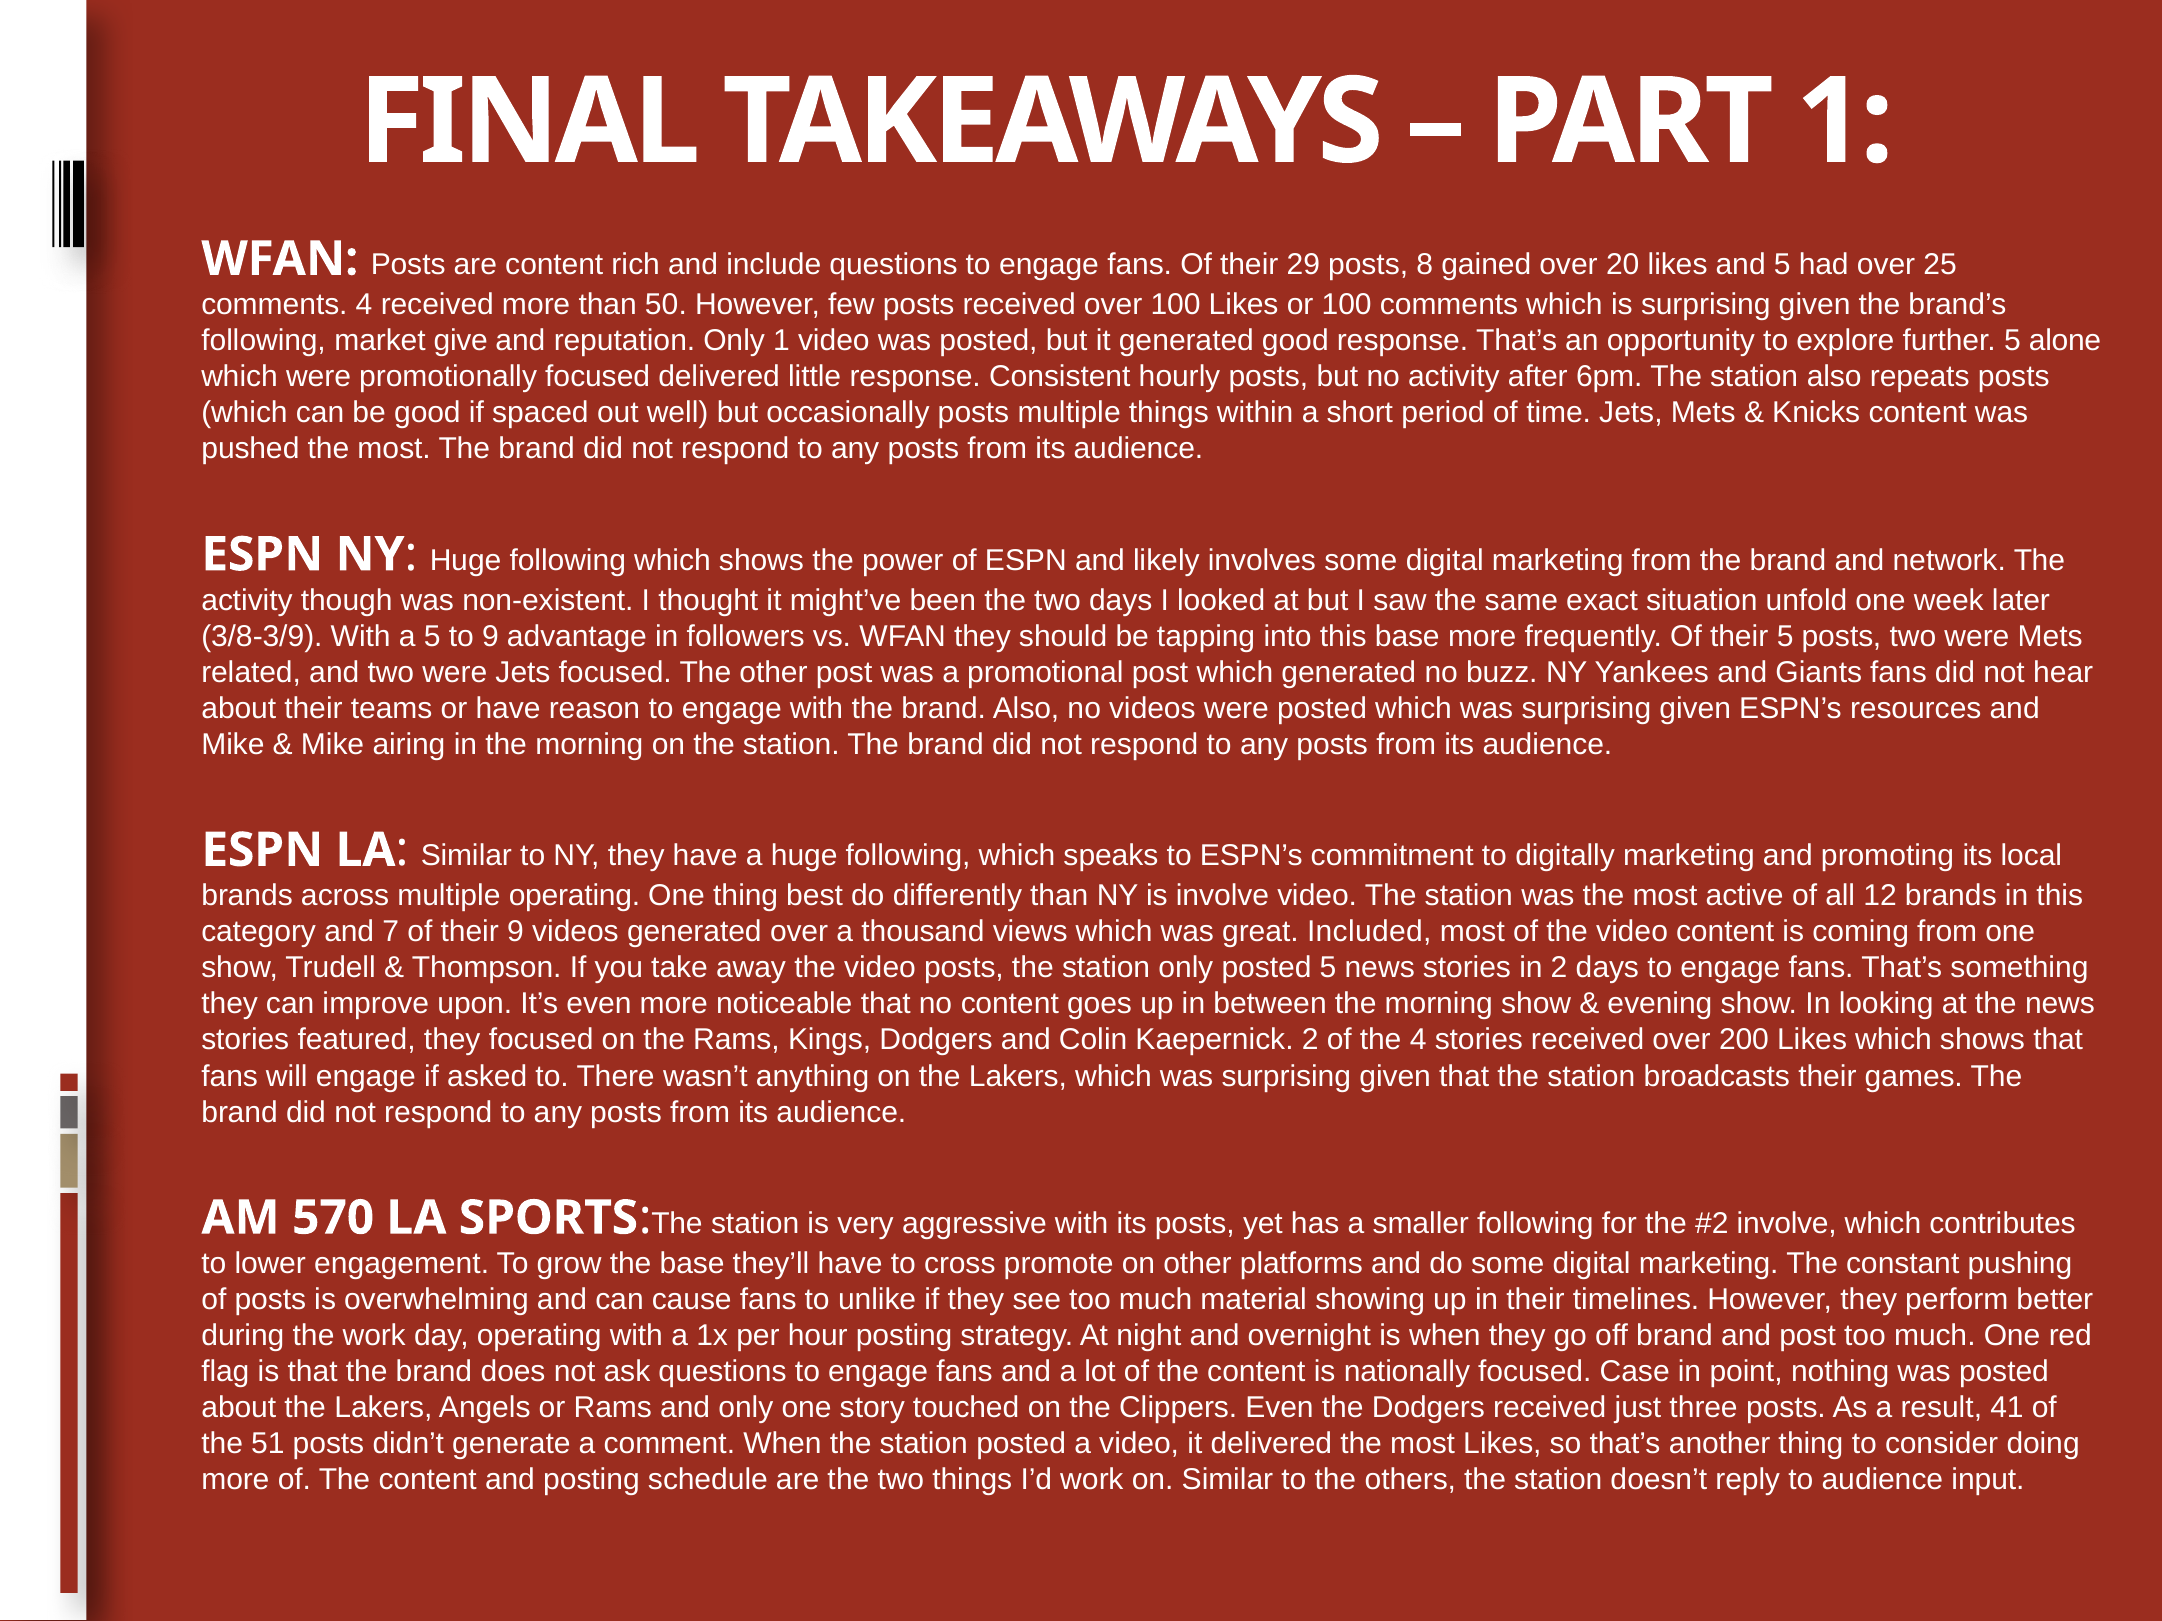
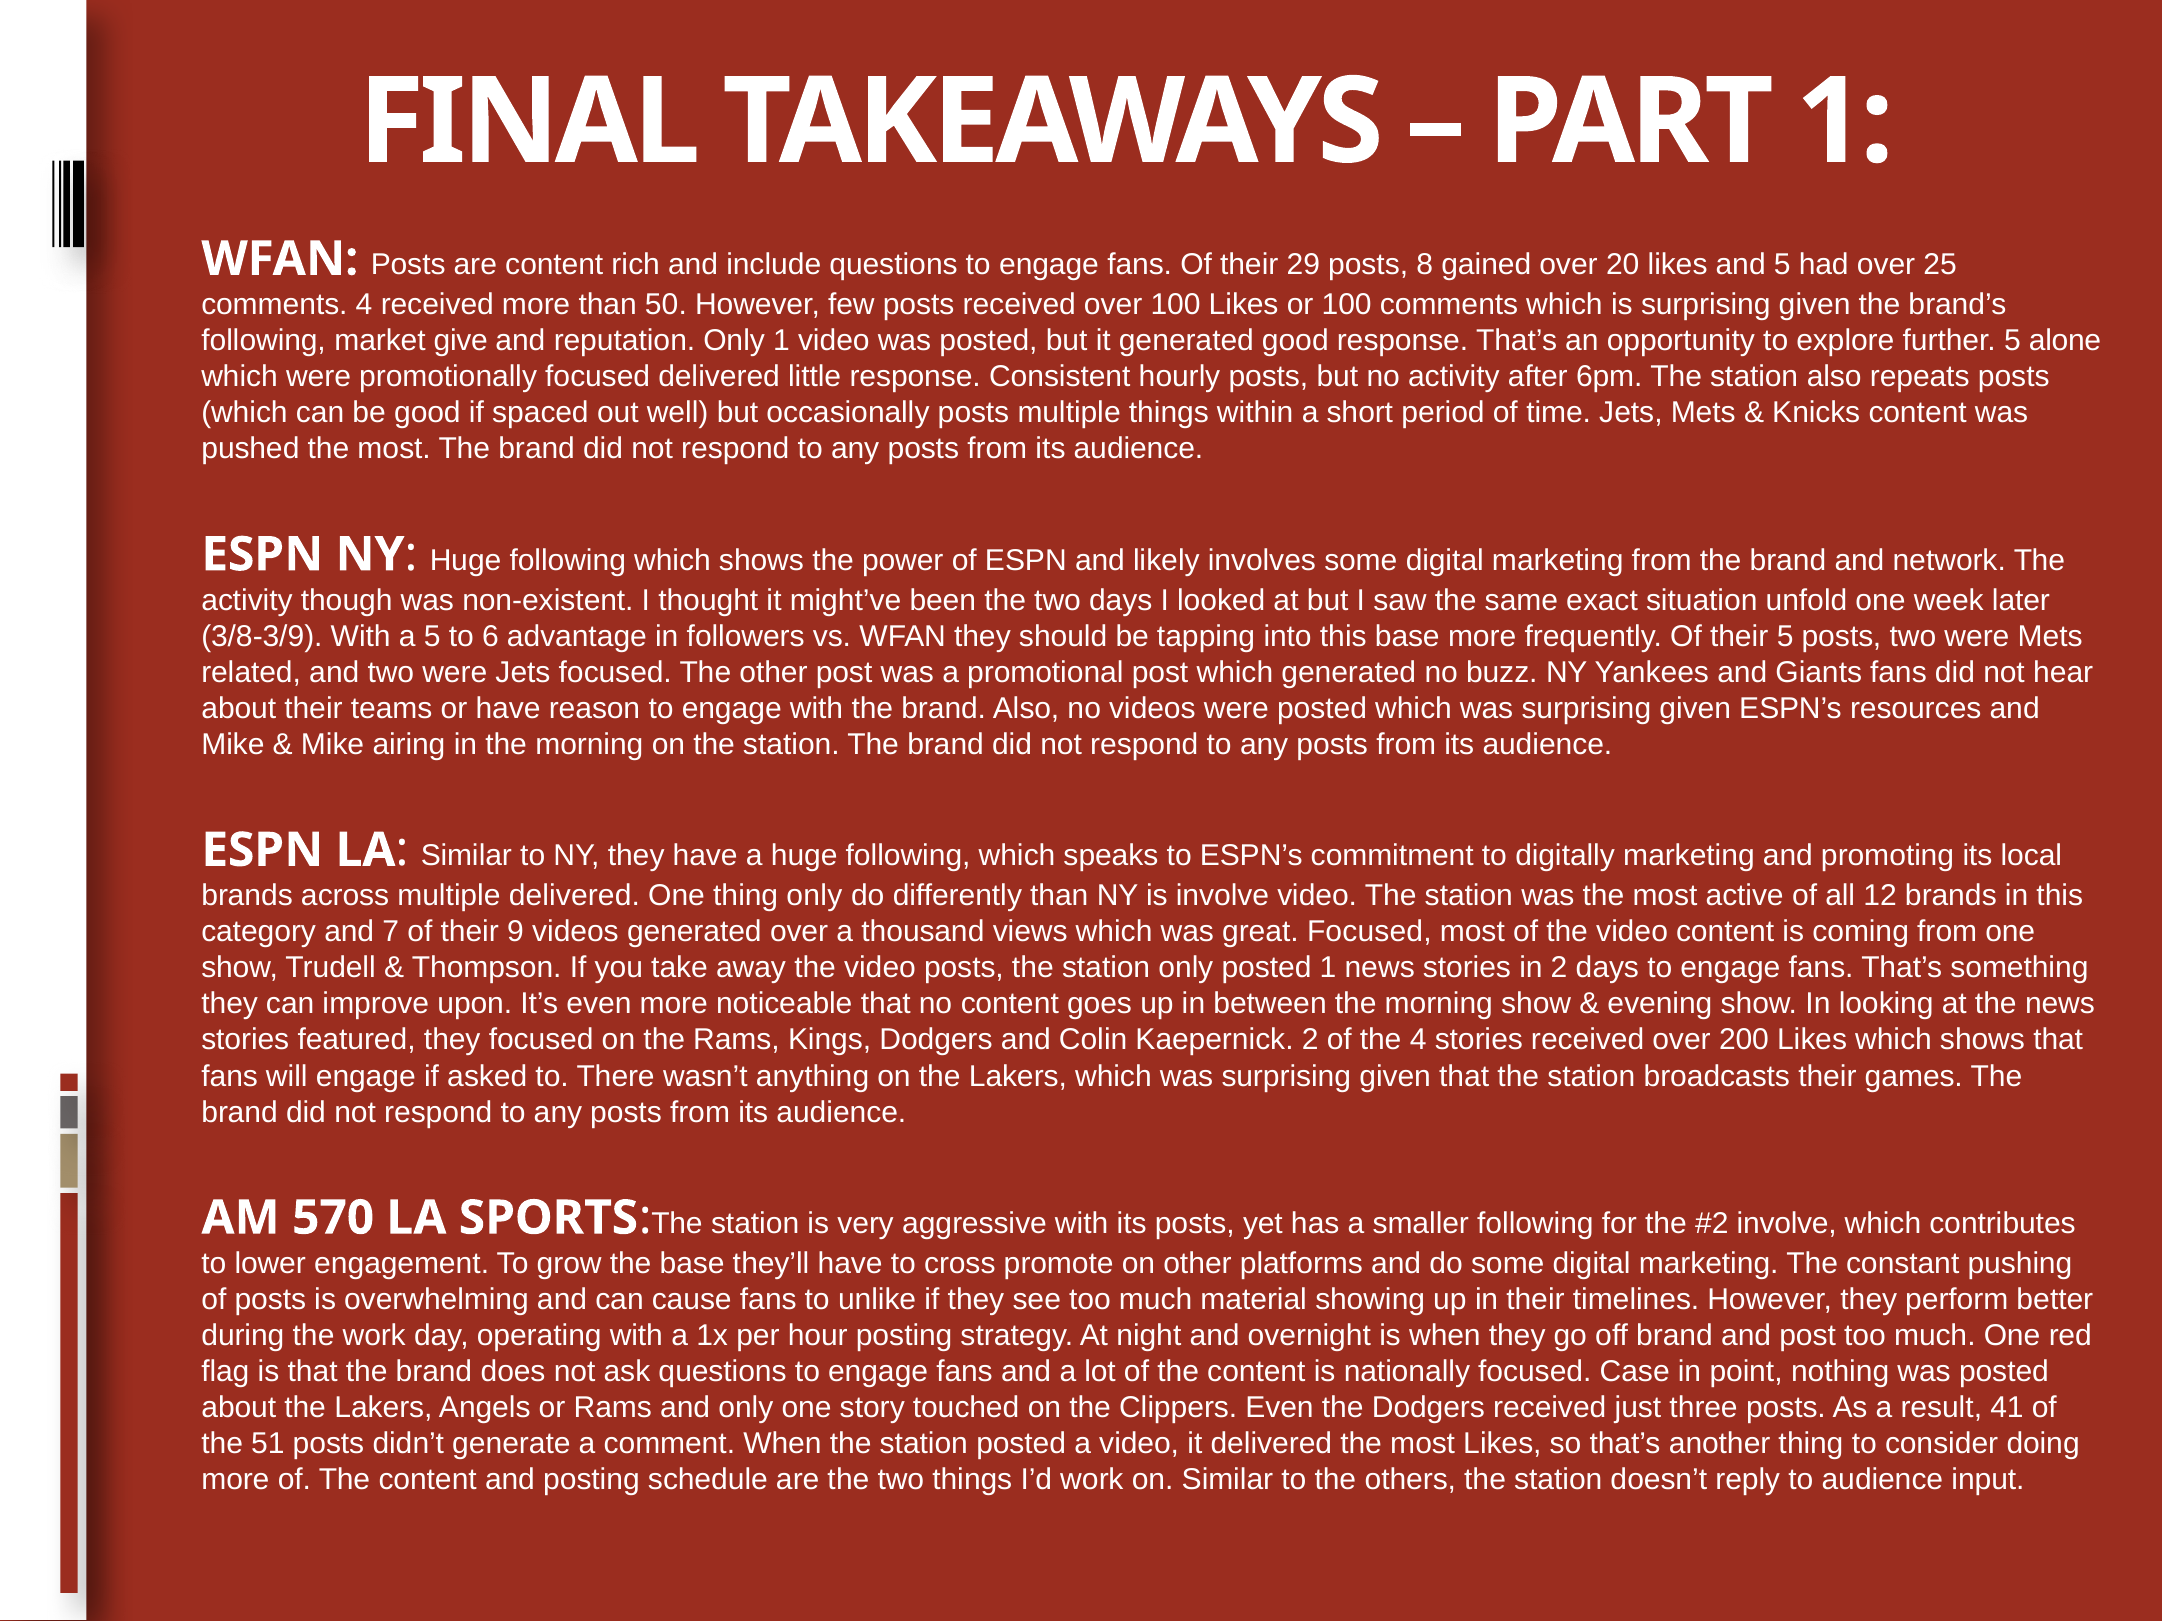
to 9: 9 -> 6 (490, 636)
multiple operating: operating -> delivered (574, 896)
thing best: best -> only (814, 896)
great Included: Included -> Focused (1369, 932)
posted 5: 5 -> 1 (1328, 968)
